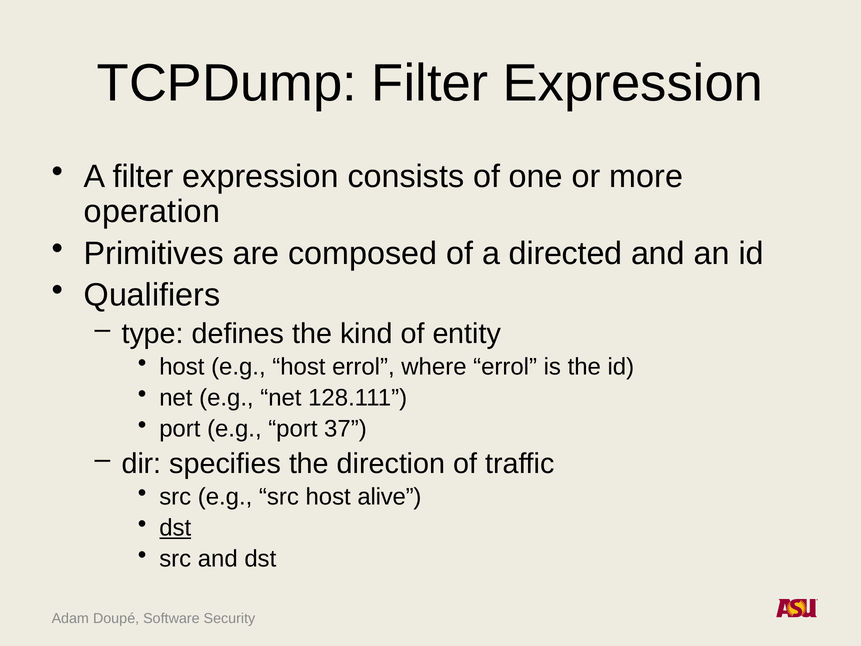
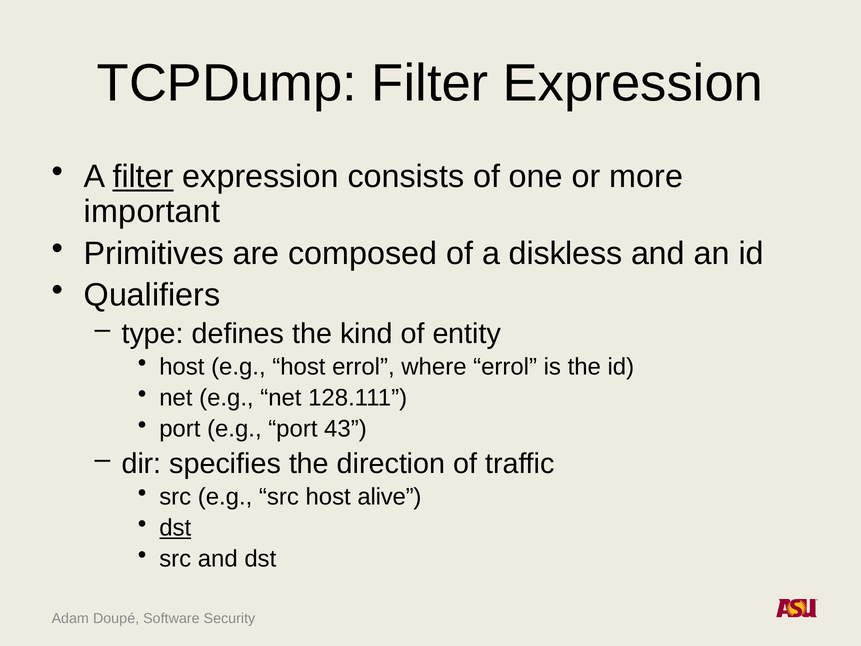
filter underline: none -> present (143, 177)
operation: operation -> important (152, 212)
directed: directed -> diskless (566, 253)
37: 37 -> 43 (345, 429)
